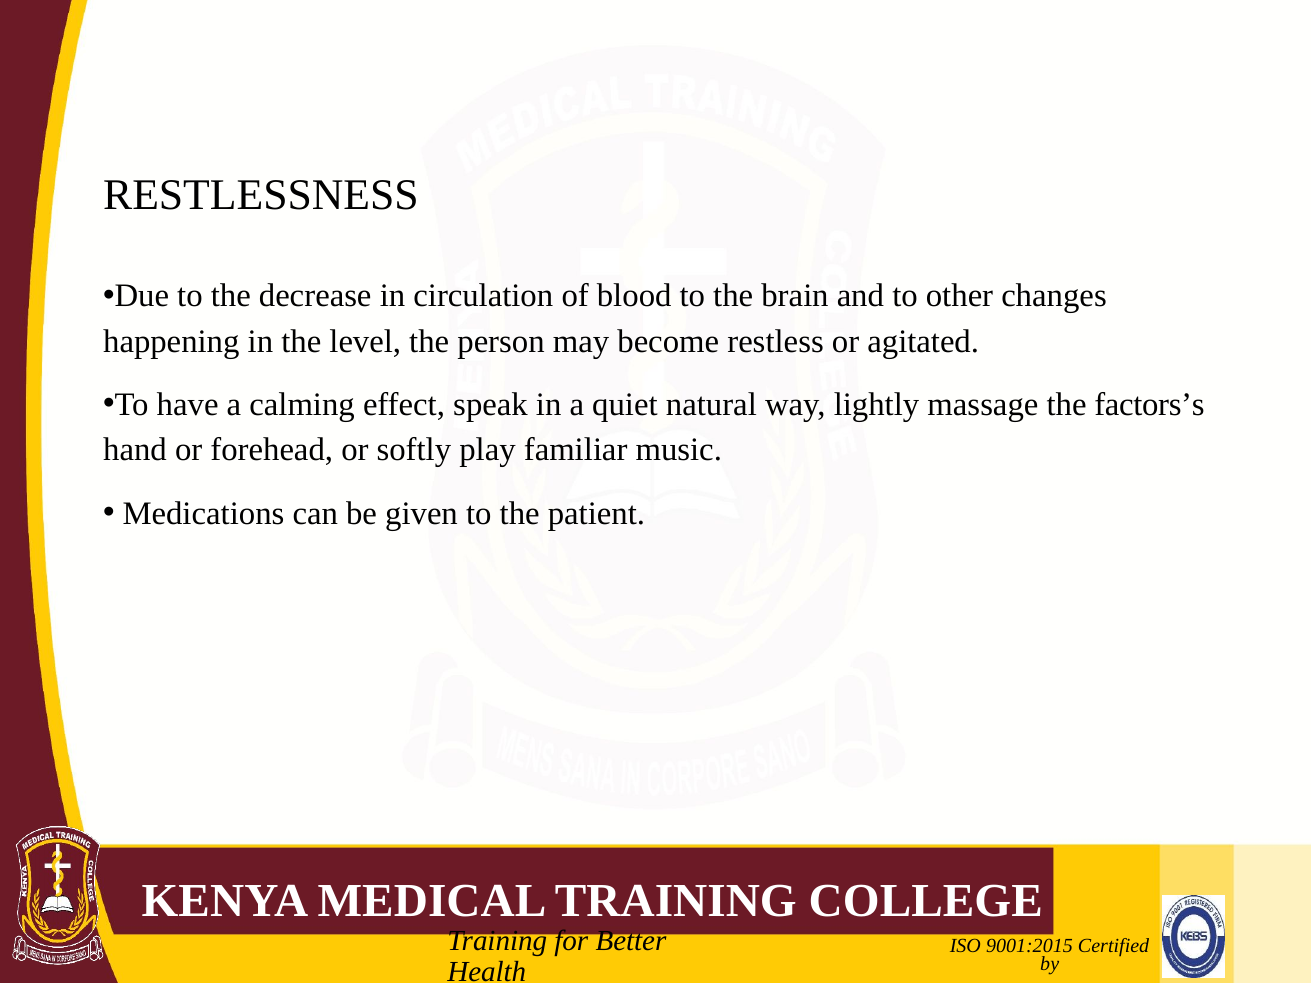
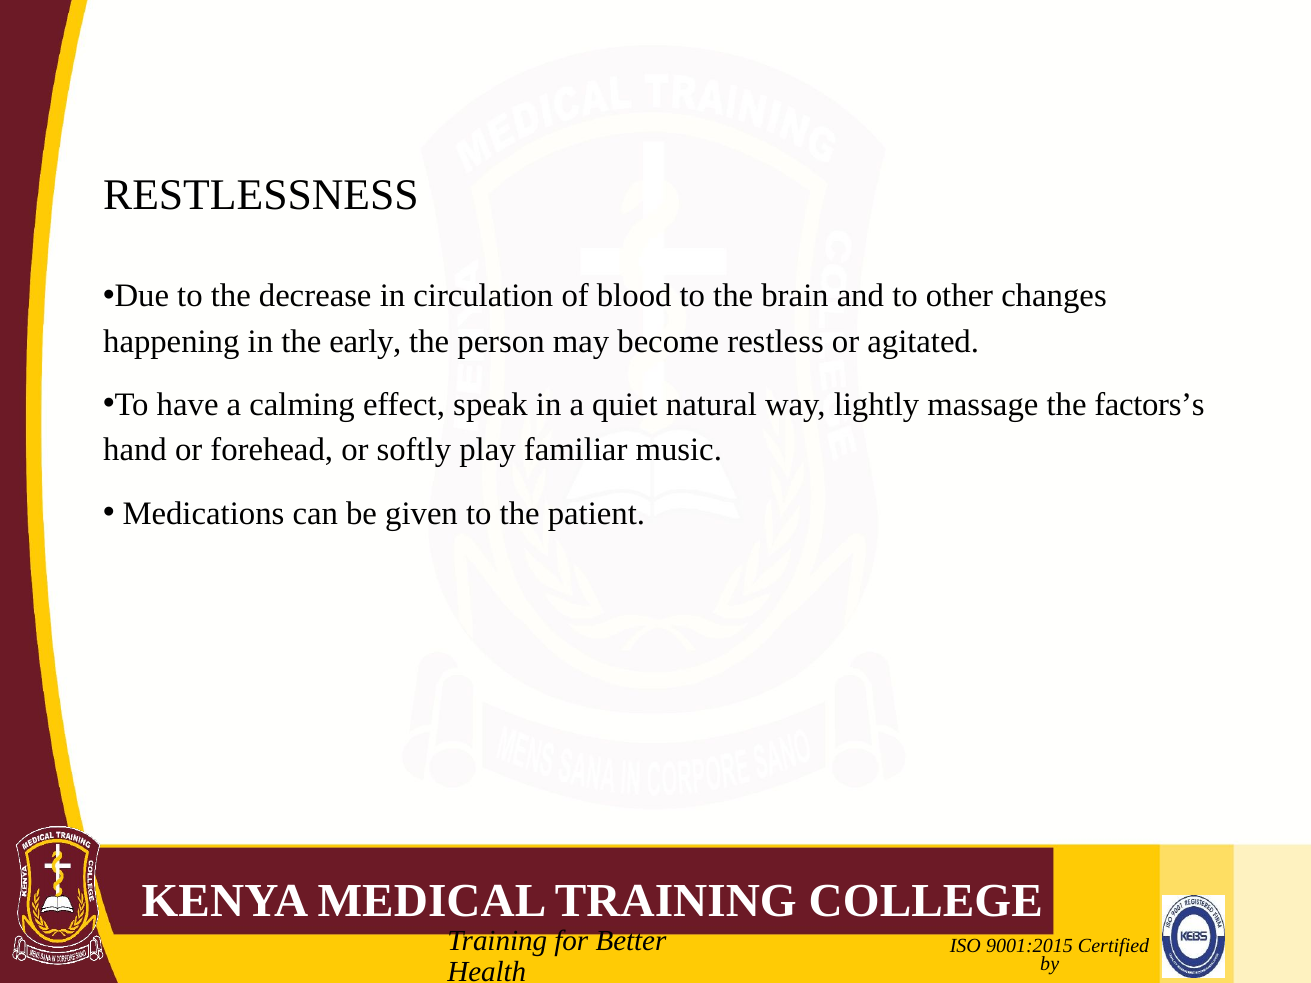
level: level -> early (365, 341)
